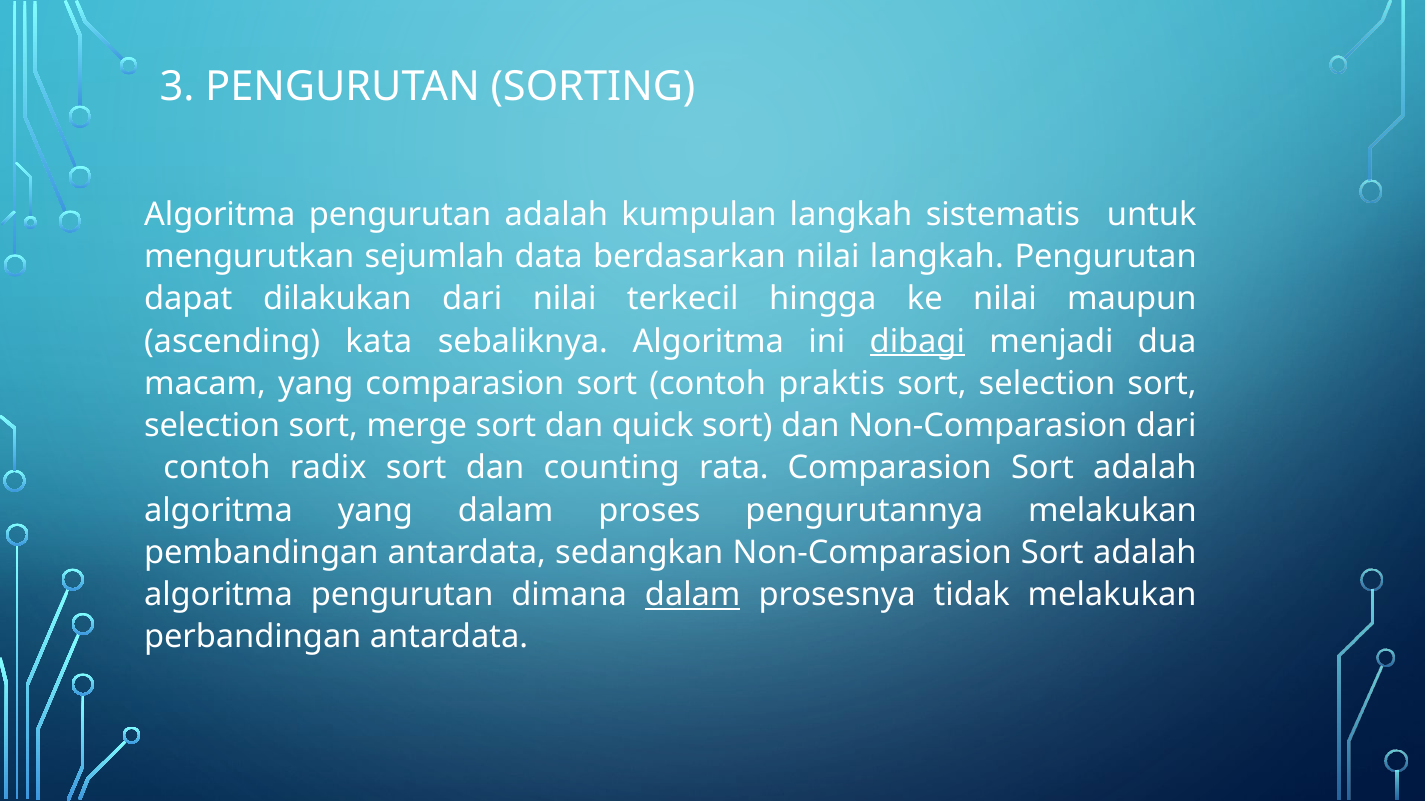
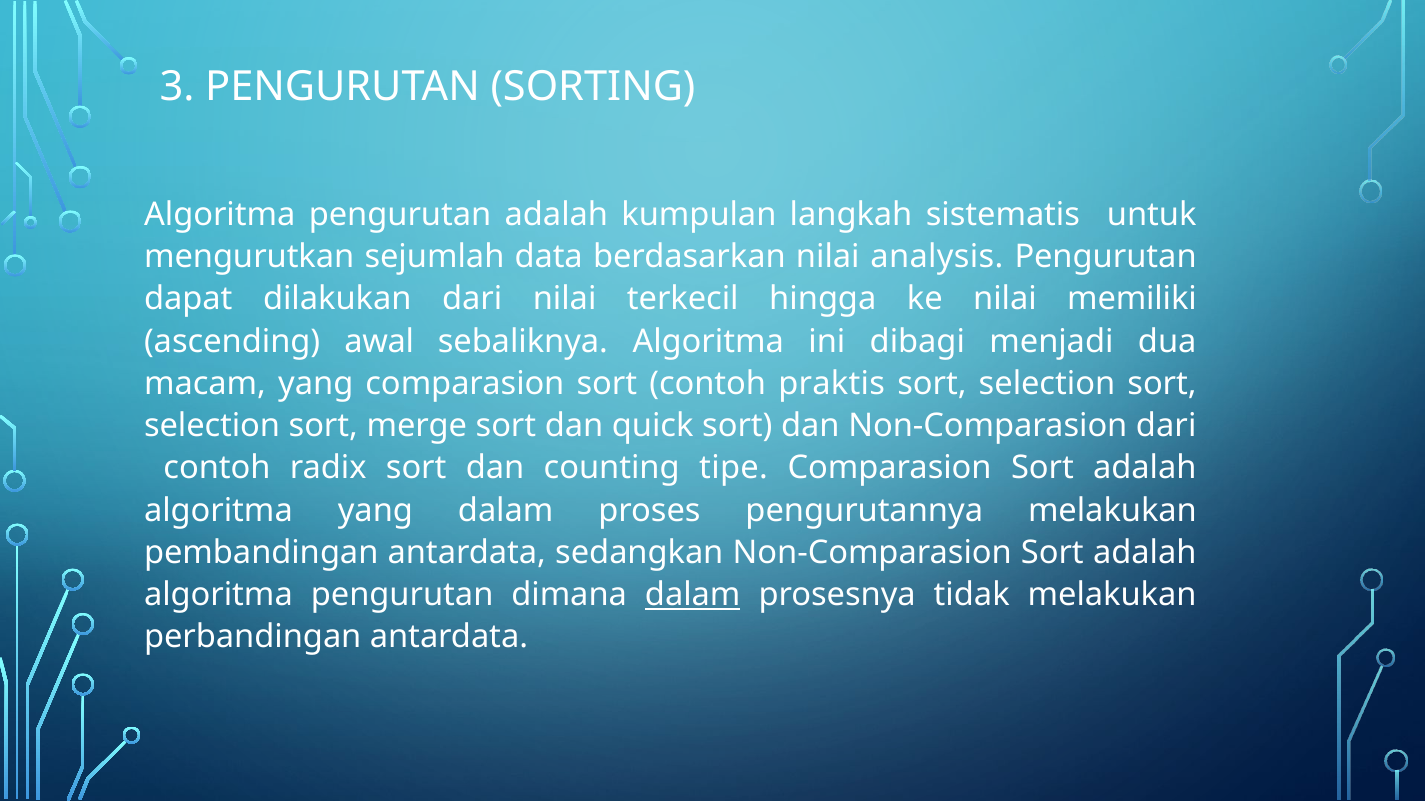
nilai langkah: langkah -> analysis (937, 257)
maupun: maupun -> memiliki (1132, 299)
kata: kata -> awal (379, 342)
dibagi underline: present -> none (917, 342)
rata: rata -> tipe (734, 468)
